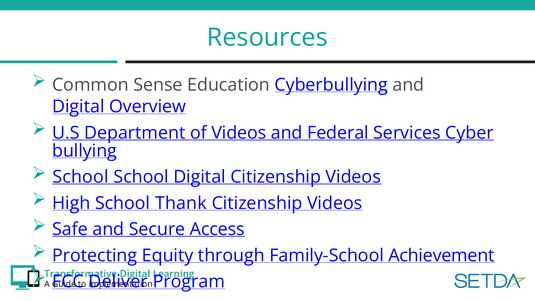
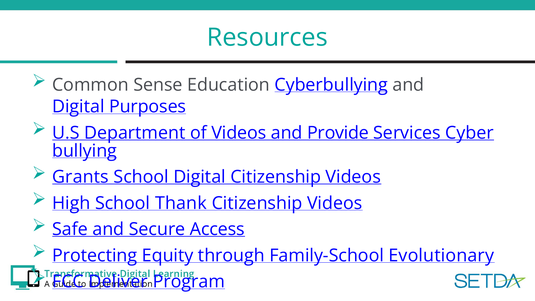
Overview: Overview -> Purposes (148, 107)
Federal: Federal -> Provide (338, 133)
School: School -> Grants (80, 177)
Achievement: Achievement -> Evolutionary (441, 256)
